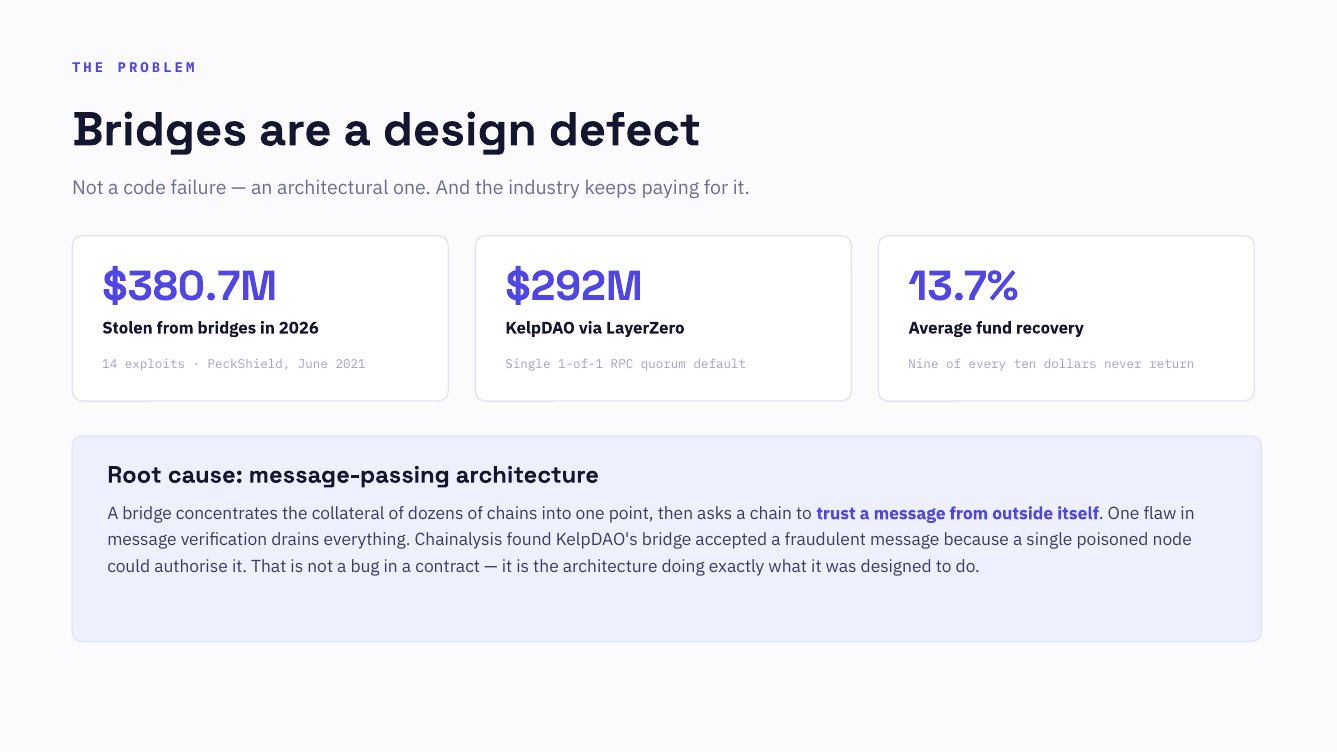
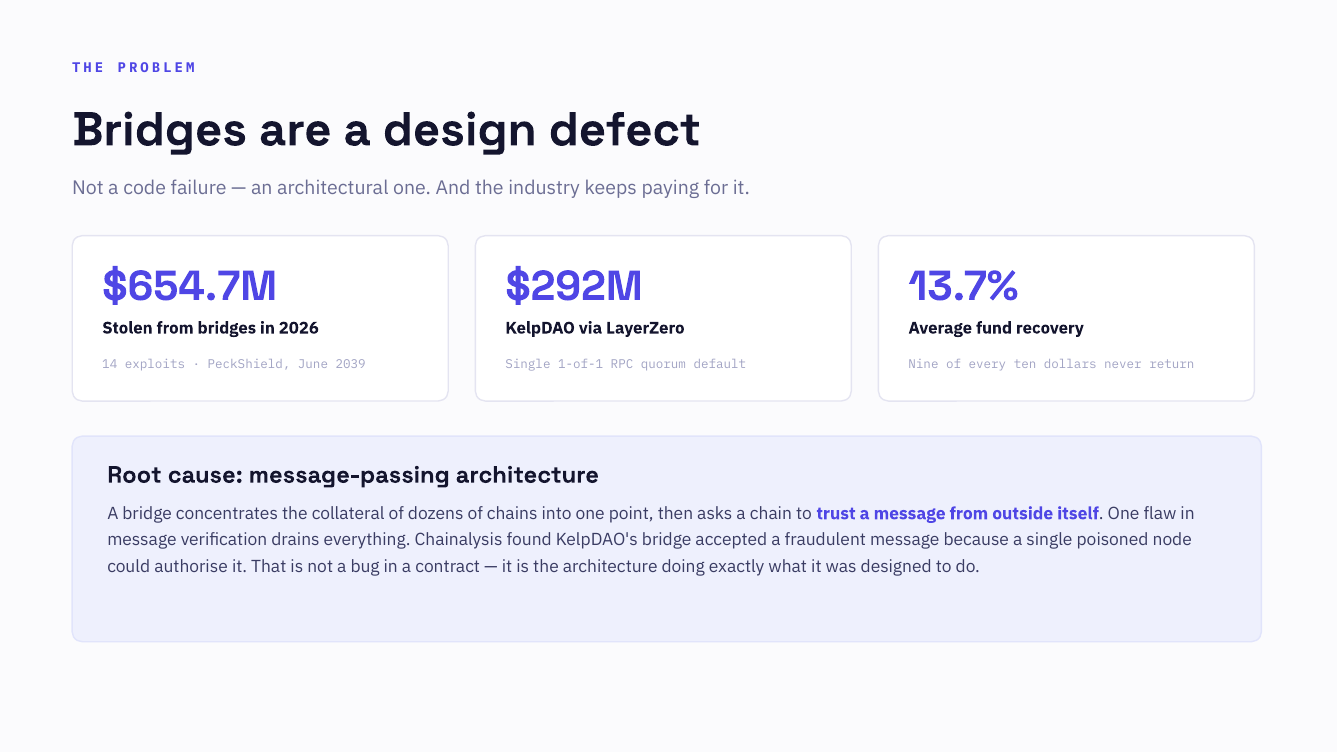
$380.7M: $380.7M -> $654.7M (190, 286)
2021: 2021 -> 2039 (351, 365)
